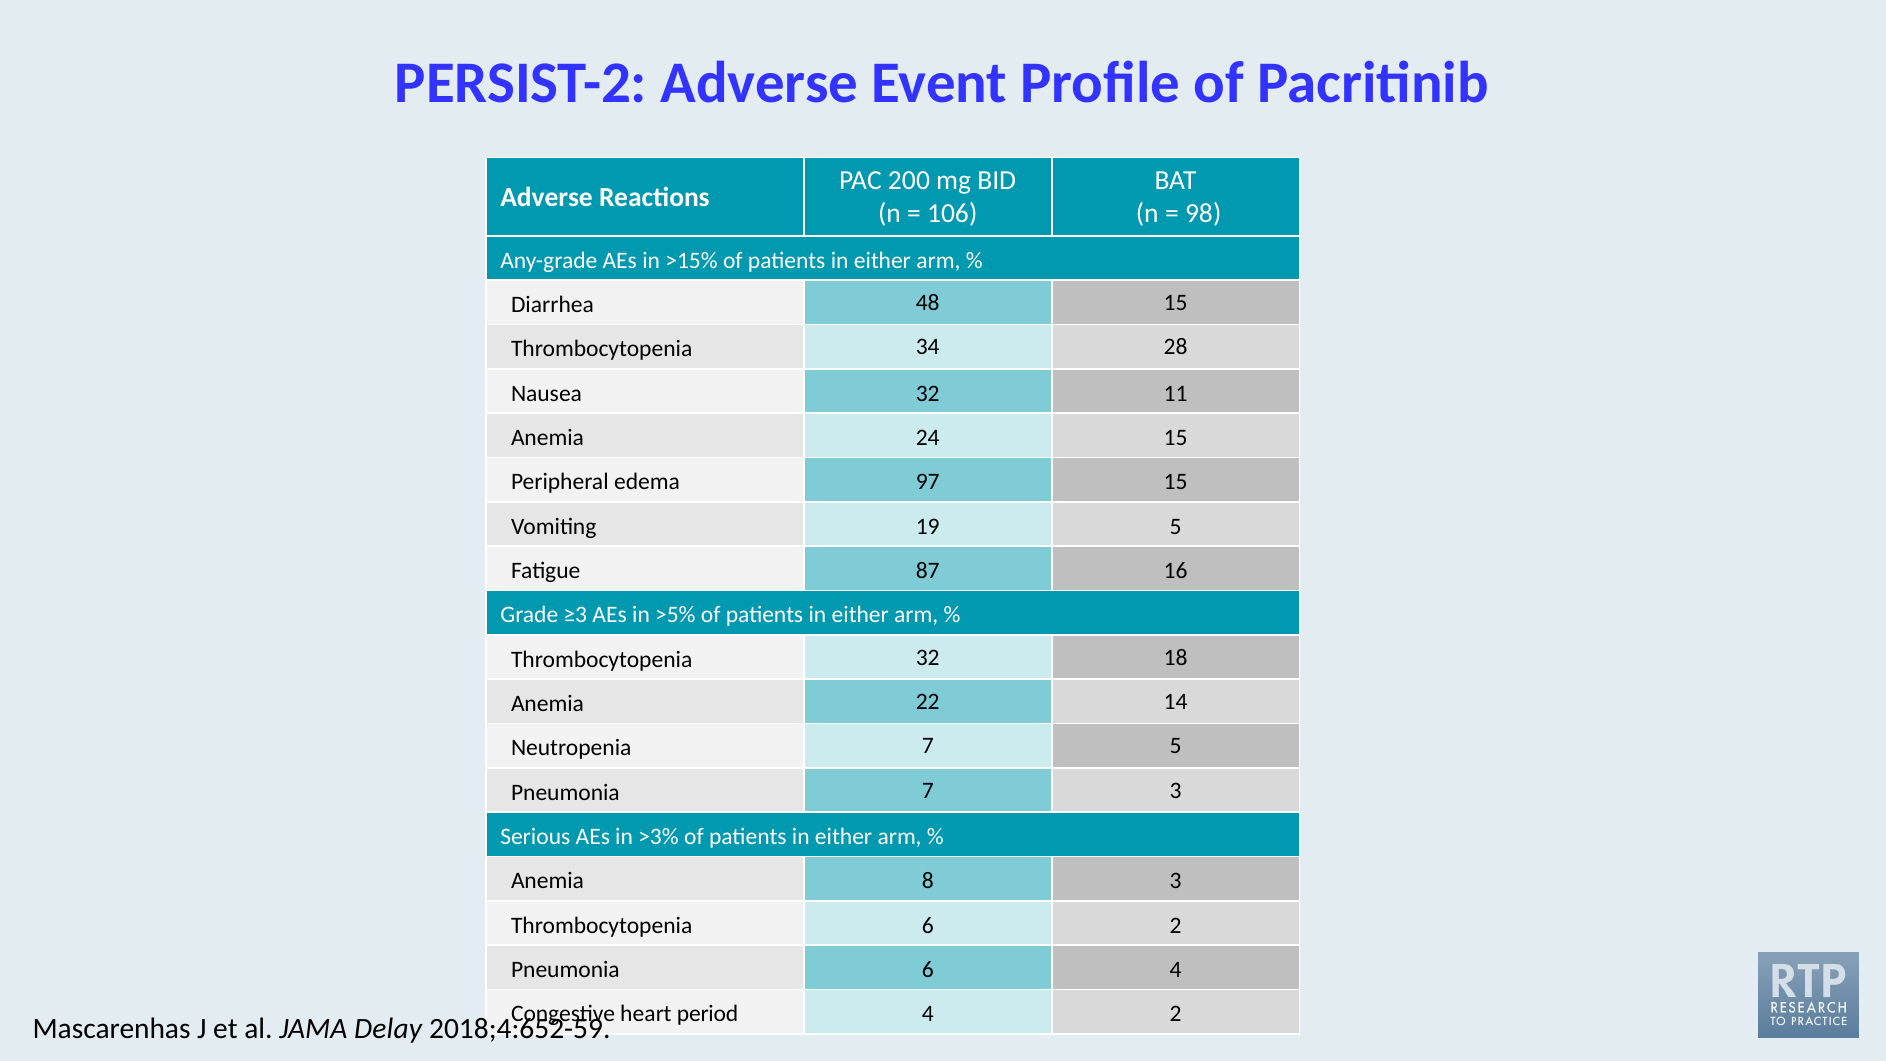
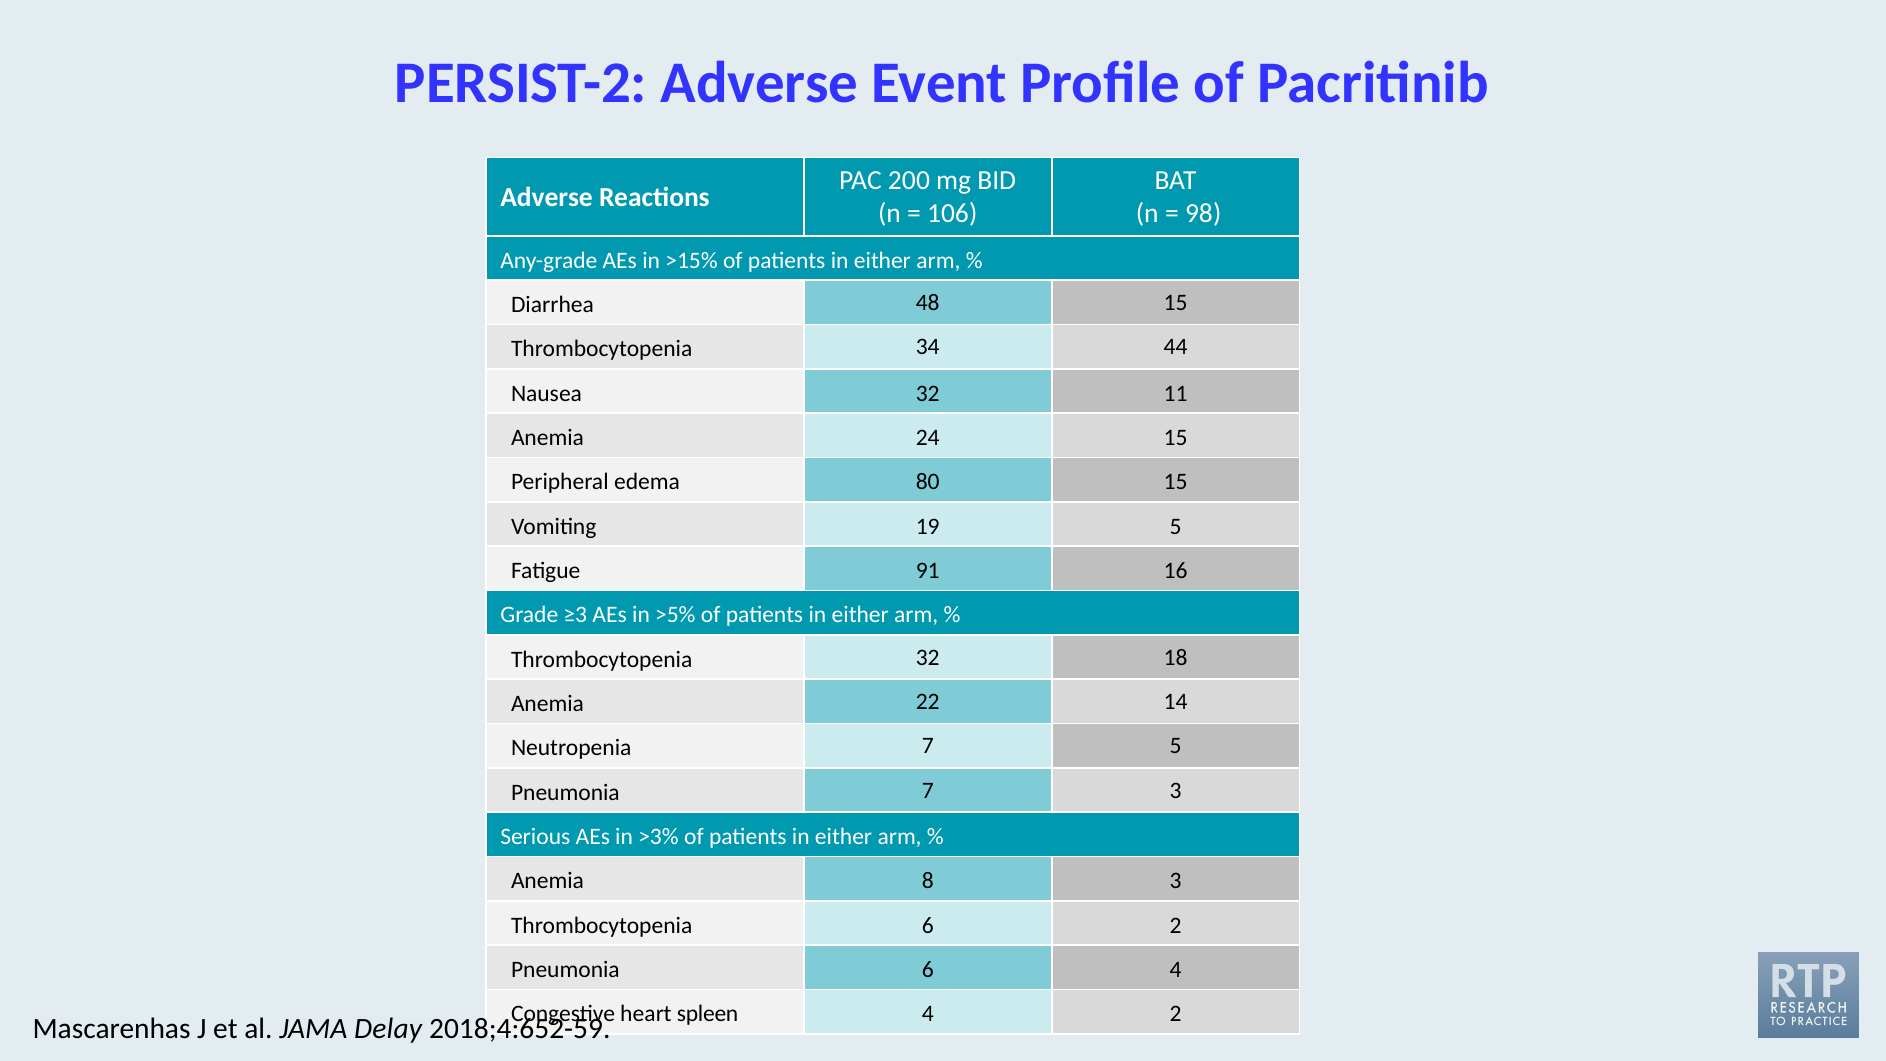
28: 28 -> 44 (1176, 347)
97: 97 -> 80 (928, 482)
87: 87 -> 91 (928, 571)
period: period -> spleen (708, 1014)
